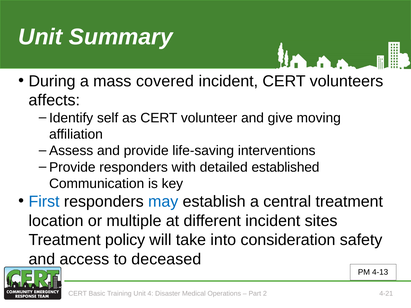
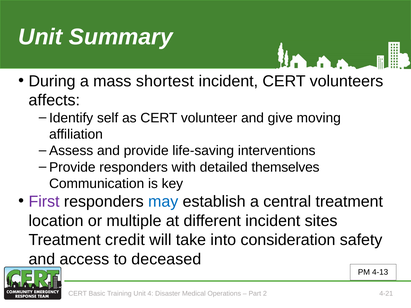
covered: covered -> shortest (165, 81)
established: established -> themselves (285, 167)
First colour: blue -> purple (44, 202)
policy: policy -> credit (125, 240)
